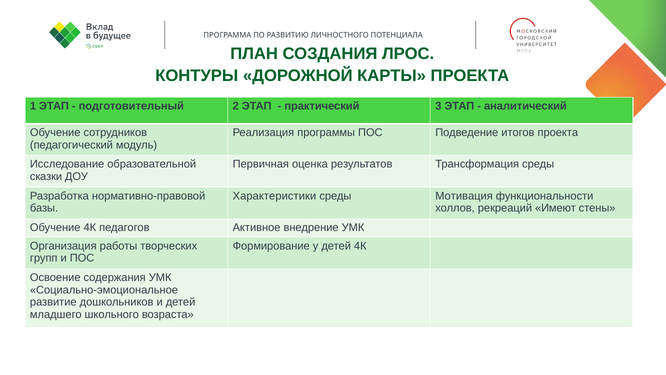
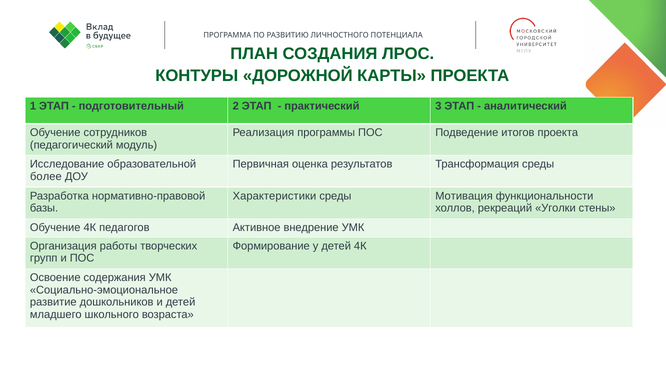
сказки: сказки -> более (46, 176)
Имеют: Имеют -> Уголки (555, 208)
